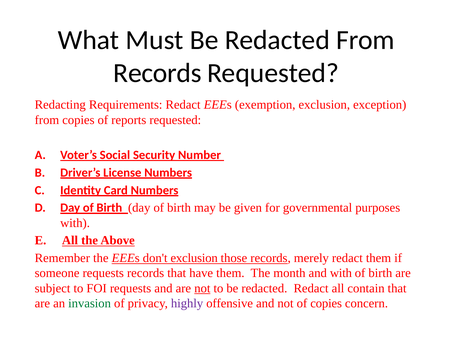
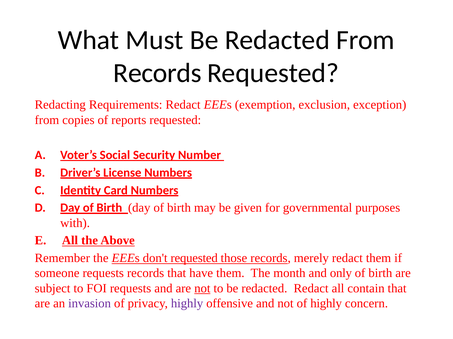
don't exclusion: exclusion -> requested (194, 259)
and with: with -> only (341, 274)
invasion colour: green -> purple (90, 304)
of copies: copies -> highly (326, 304)
